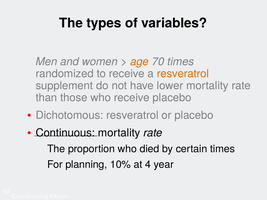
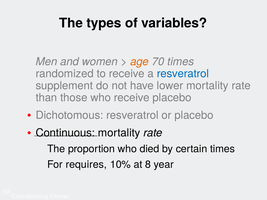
resveratrol colour: orange -> blue (183, 74)
planning: planning -> requires (86, 165)
4: 4 -> 8 (148, 165)
